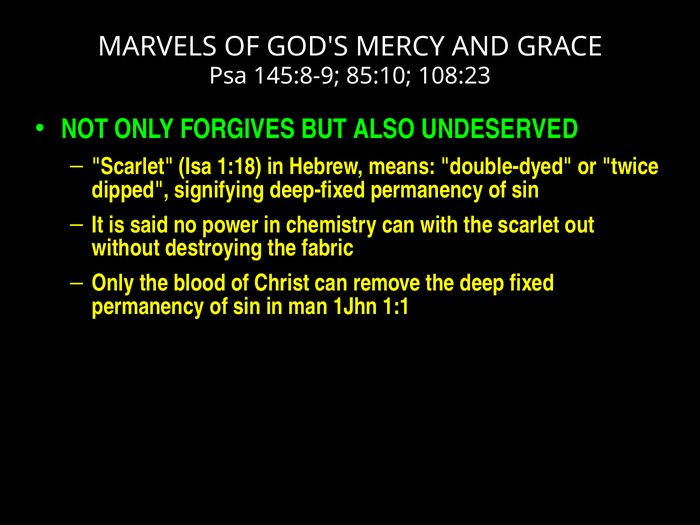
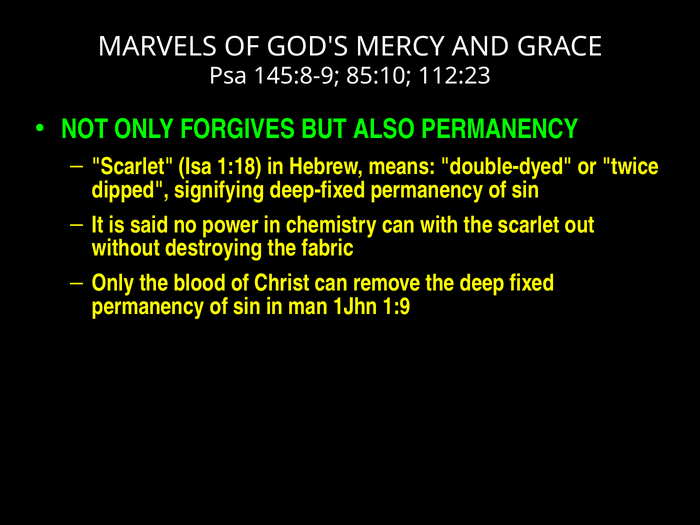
108:23: 108:23 -> 112:23 (454, 76)
ALSO UNDESERVED: UNDESERVED -> PERMANENCY (500, 129)
1:1: 1:1 -> 1:9 (397, 307)
